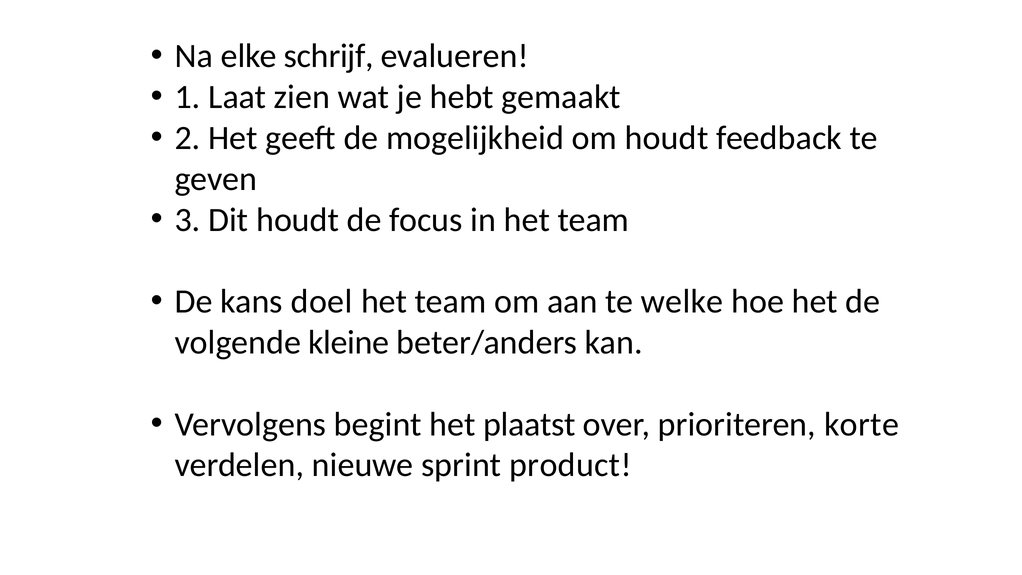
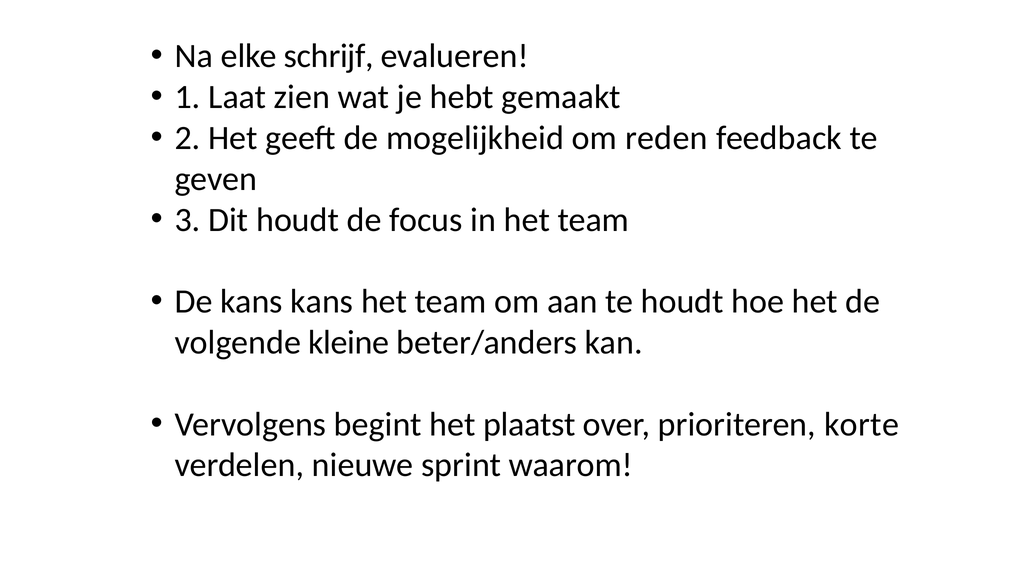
om houdt: houdt -> reden (666, 138)
kans doel: doel -> kans (322, 302)
te welke: welke -> houdt (682, 302)
product: product -> waarom (571, 465)
